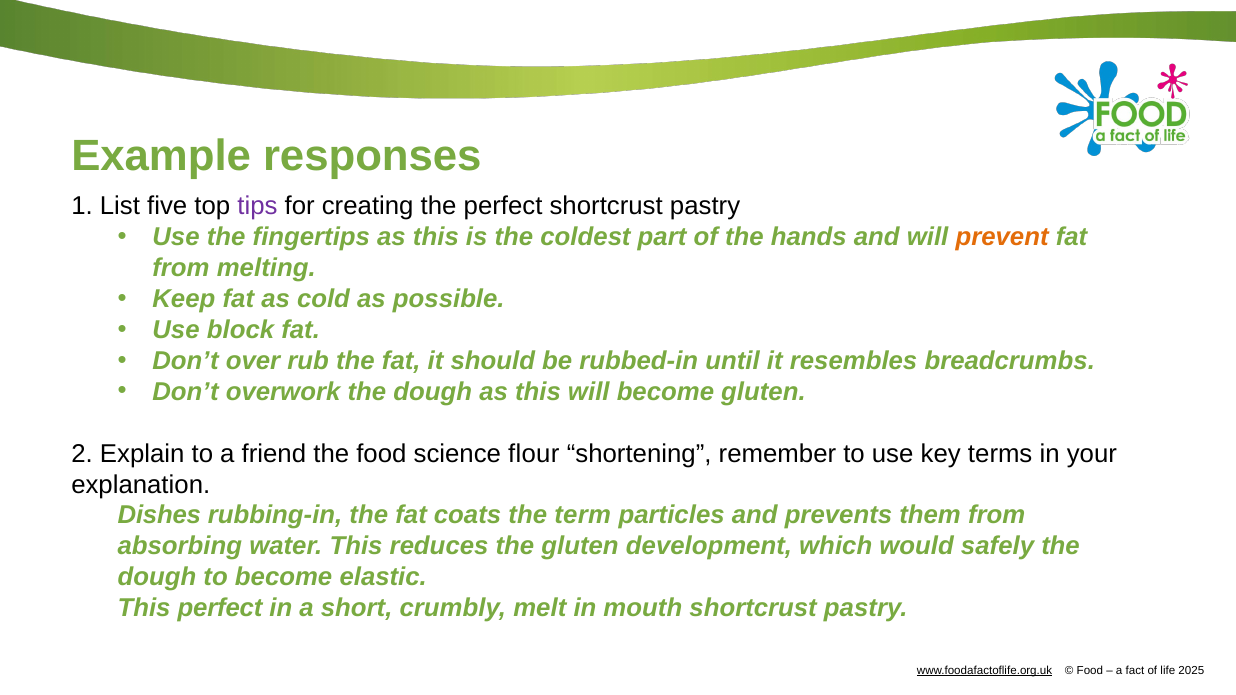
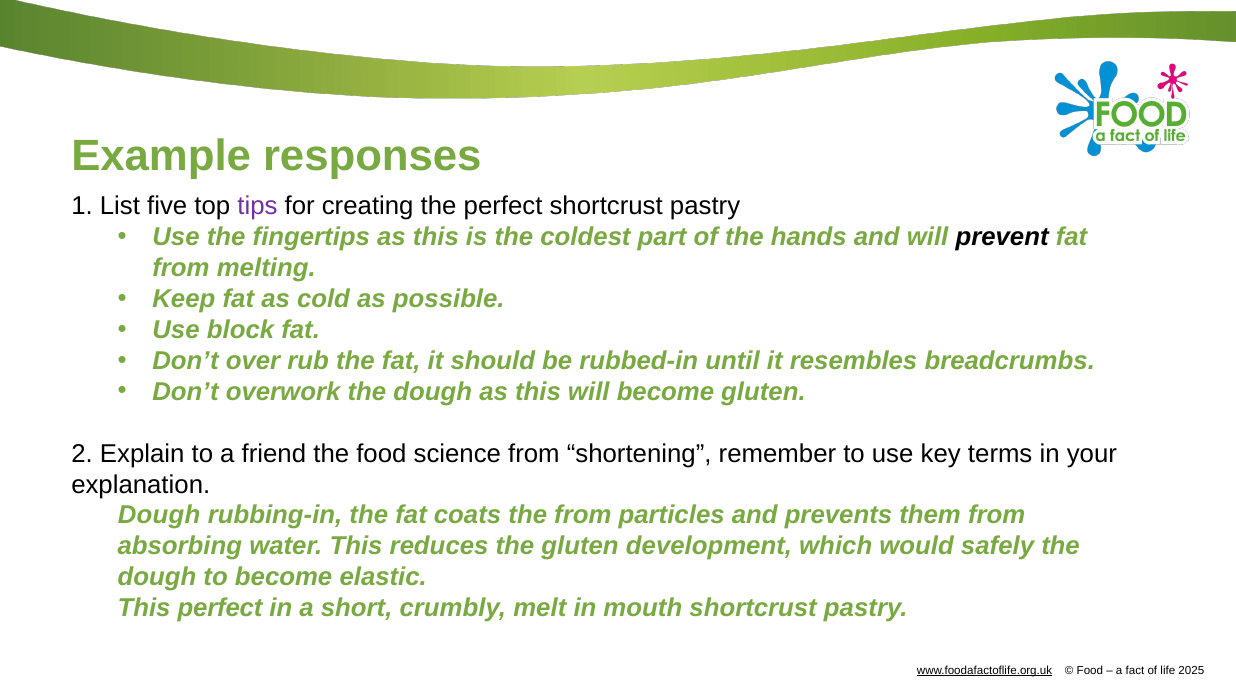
prevent colour: orange -> black (1002, 237)
science flour: flour -> from (534, 454)
Dishes: Dishes -> Dough (159, 516)
the term: term -> from (583, 516)
